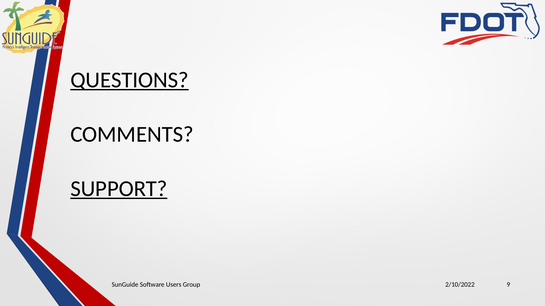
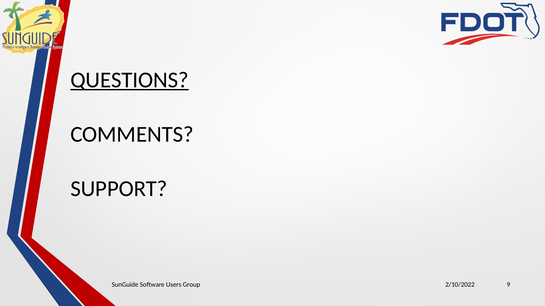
SUPPORT underline: present -> none (119, 189)
